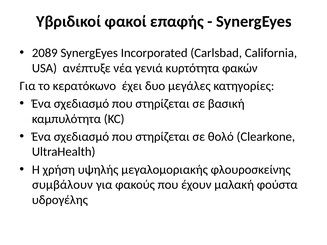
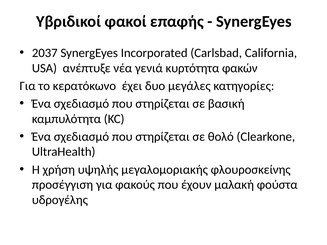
2089: 2089 -> 2037 (45, 53)
συμβάλουν: συμβάλουν -> προσέγγιση (63, 185)
